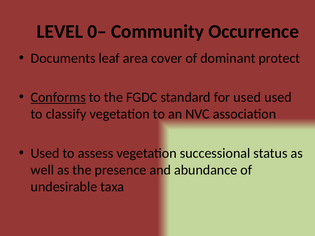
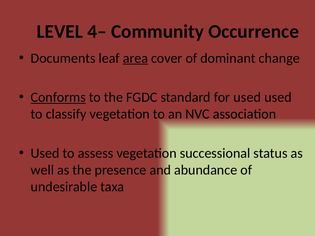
0–: 0– -> 4– (97, 32)
area underline: none -> present (135, 58)
protect: protect -> change (279, 58)
